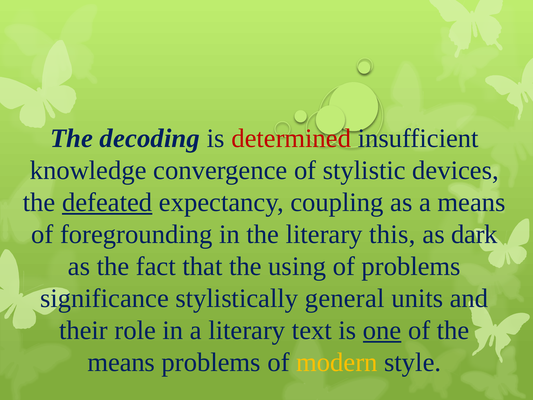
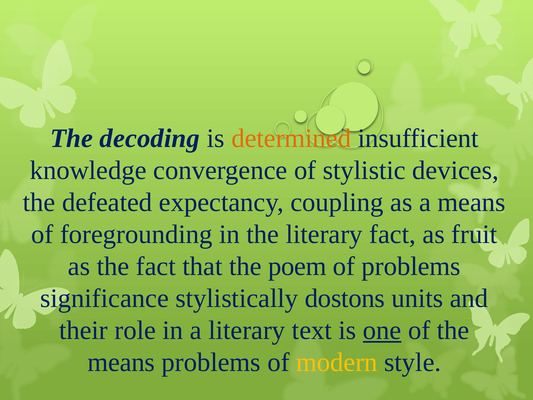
determined colour: red -> orange (291, 138)
defeated underline: present -> none (107, 202)
literary this: this -> fact (393, 234)
dark: dark -> fruit (474, 234)
using: using -> poem (297, 266)
general: general -> dostons (345, 298)
